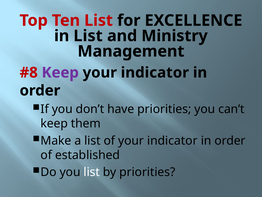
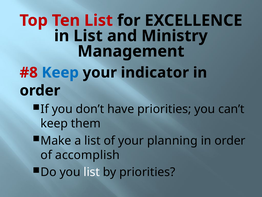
Keep colour: purple -> blue (60, 72)
of your indicator: indicator -> planning (172, 140)
established: established -> accomplish (87, 155)
